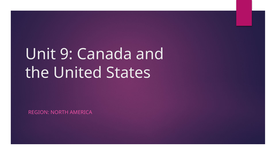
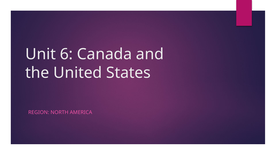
9: 9 -> 6 (66, 54)
